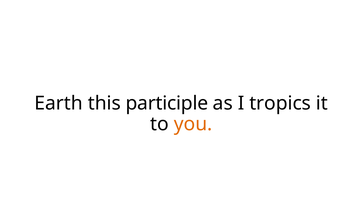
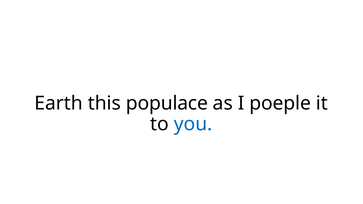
participle: participle -> populace (167, 103)
tropics: tropics -> poeple (280, 103)
you colour: orange -> blue (193, 124)
